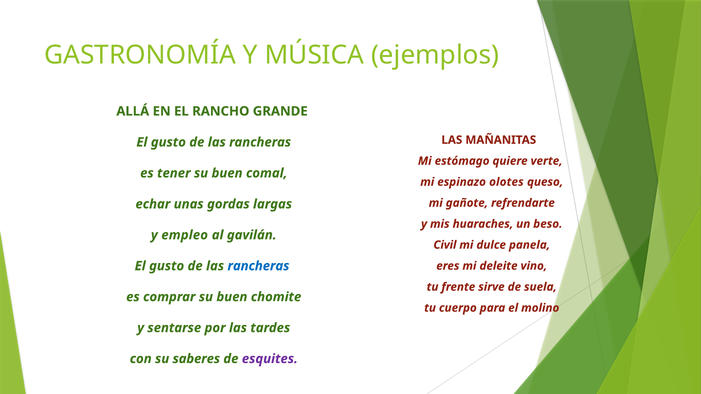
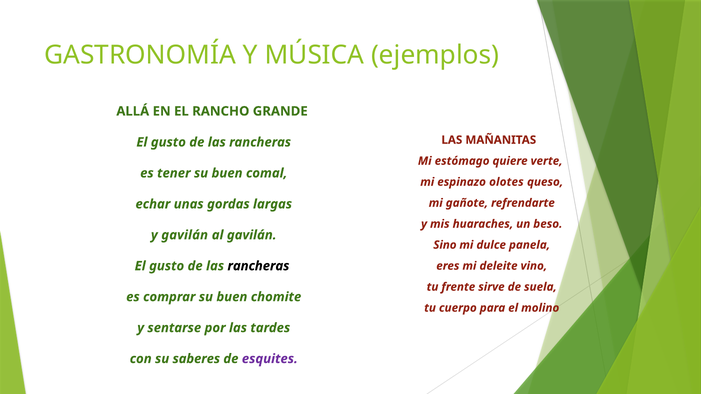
y empleo: empleo -> gavilán (185, 235)
Civil: Civil -> Sino (445, 245)
rancheras colour: blue -> black (258, 266)
